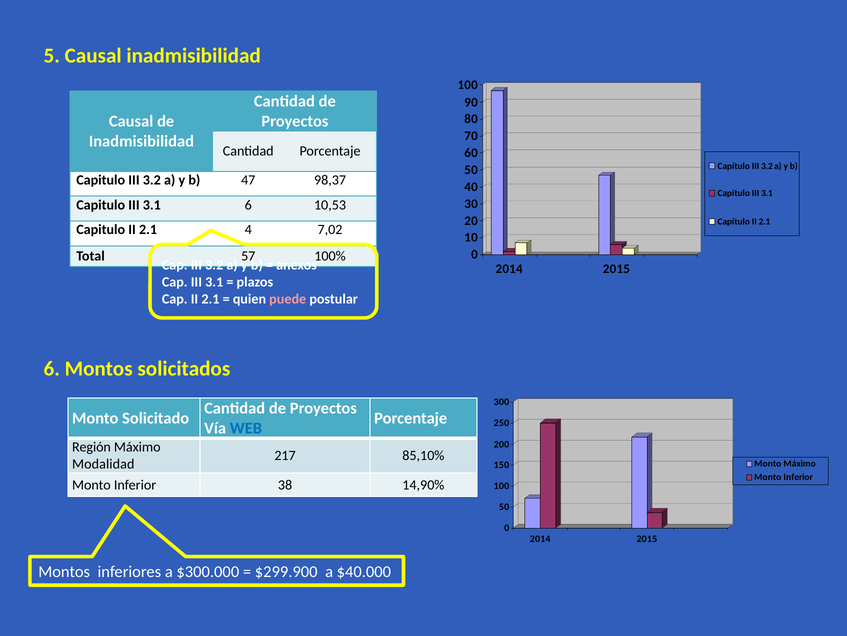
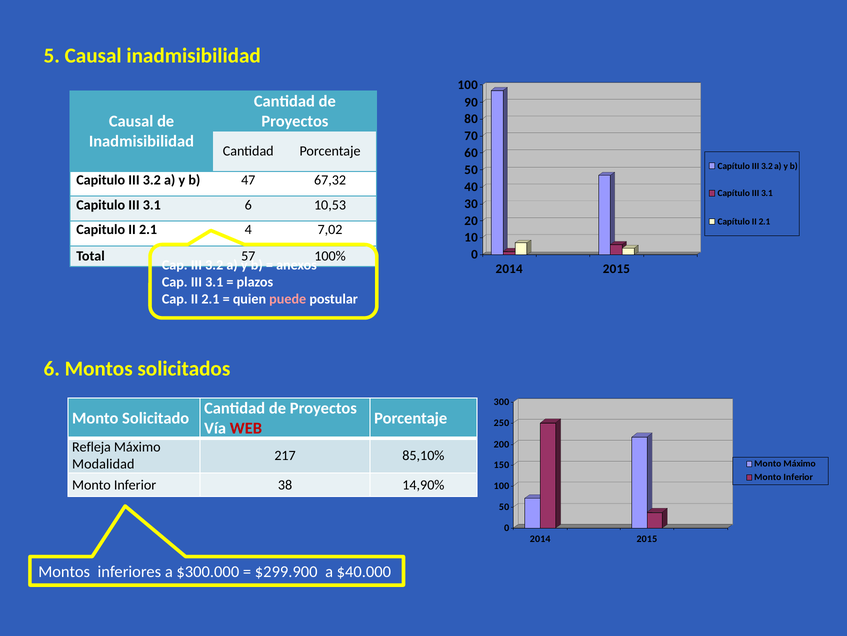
98,37: 98,37 -> 67,32 (330, 180)
WEB colour: blue -> red (246, 428)
Región: Región -> Refleja (91, 447)
